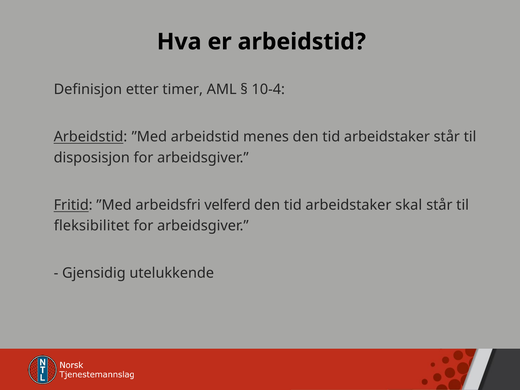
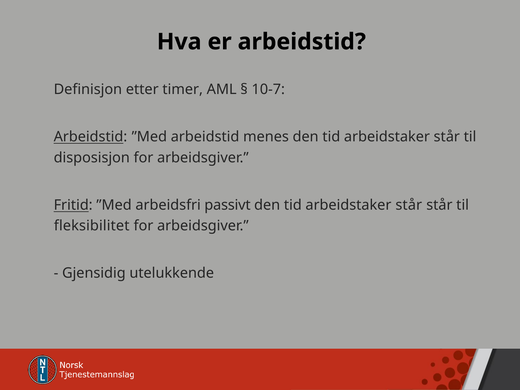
10-4: 10-4 -> 10-7 (268, 89)
velferd: velferd -> passivt (228, 205)
skal: skal -> står (409, 205)
